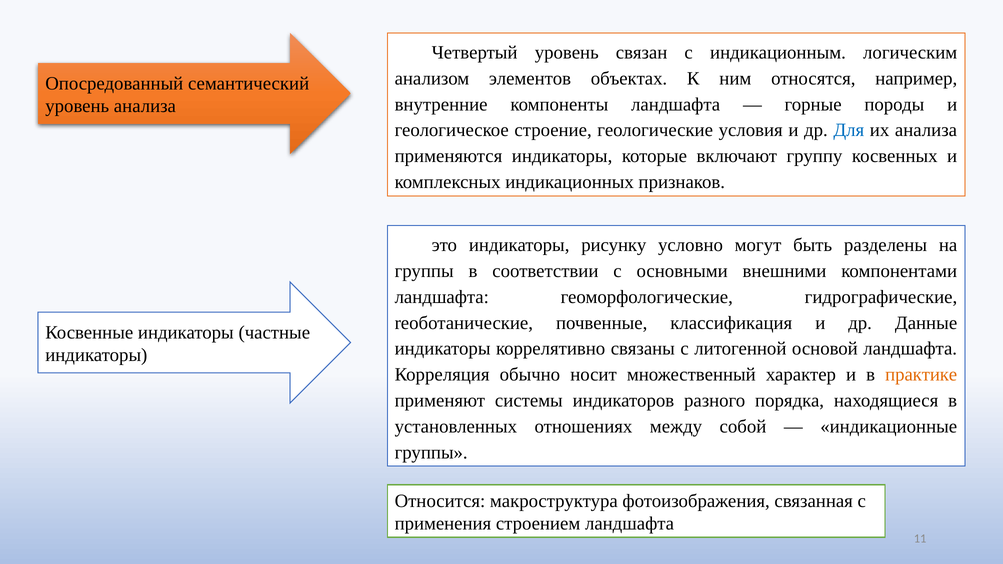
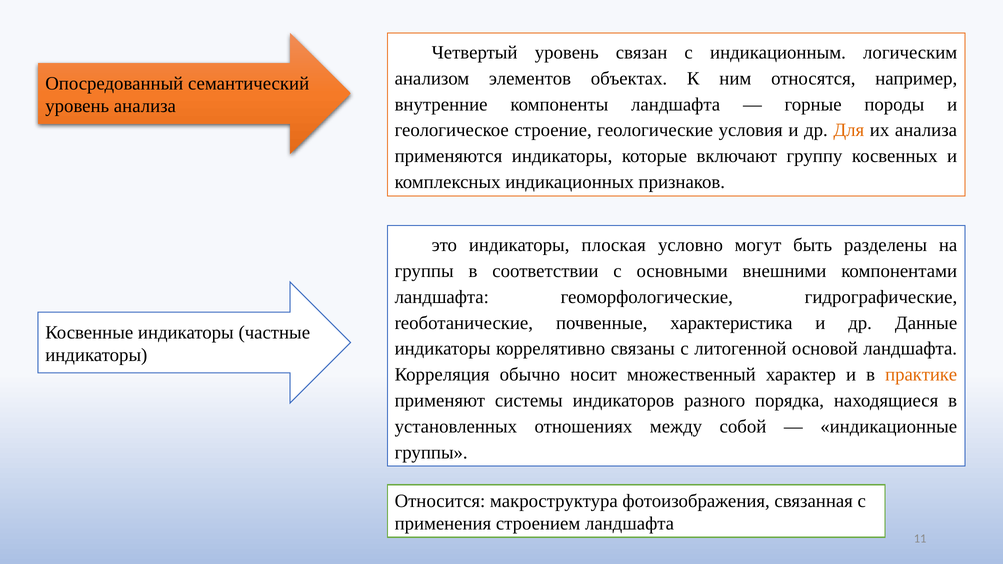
Для colour: blue -> orange (849, 130)
рисунку: рисунку -> плоская (614, 245)
классификация: классификация -> характеристика (731, 323)
